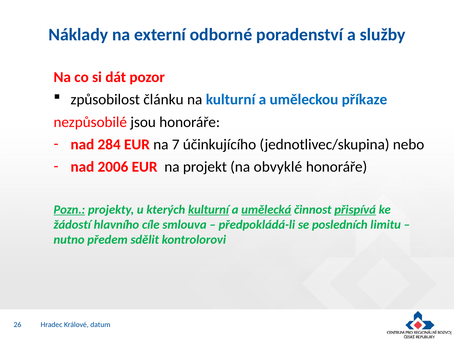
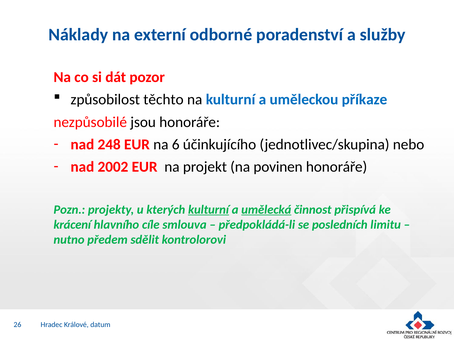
článku: článku -> těchto (163, 100)
284: 284 -> 248 (109, 145)
7: 7 -> 6 (176, 145)
2006: 2006 -> 2002 (113, 167)
obvyklé: obvyklé -> povinen (278, 167)
Pozn underline: present -> none (69, 210)
přispívá underline: present -> none (355, 210)
žádostí: žádostí -> krácení (72, 225)
